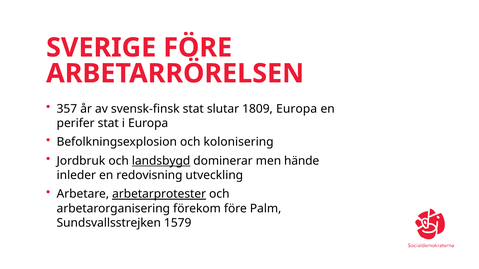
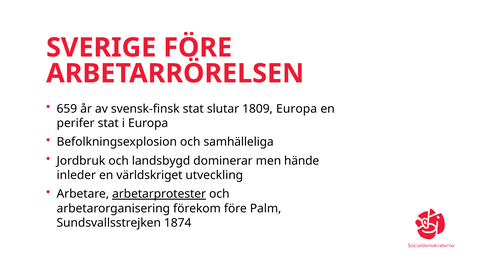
357: 357 -> 659 (67, 109)
kolonisering: kolonisering -> samhälleliga (239, 142)
landsbygd underline: present -> none (161, 161)
redovisning: redovisning -> världskriget (149, 175)
1579: 1579 -> 1874 (178, 223)
